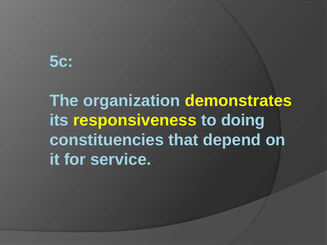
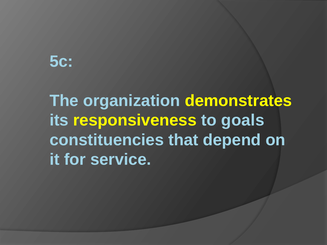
doing: doing -> goals (243, 120)
